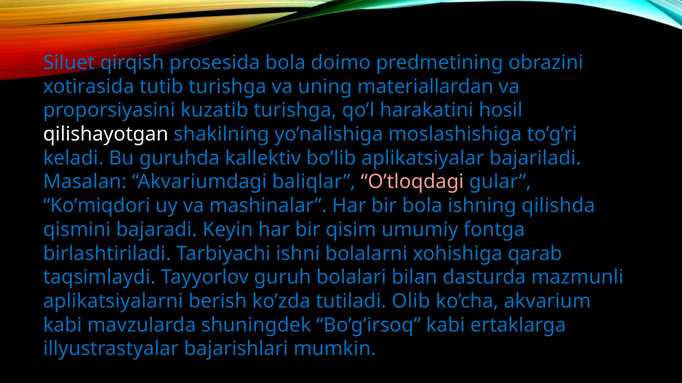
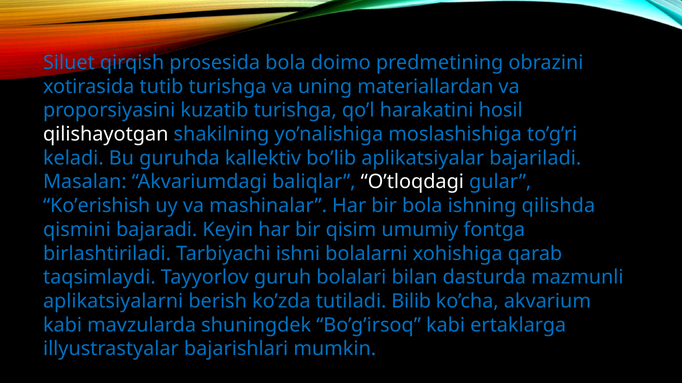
O’tloqdagi colour: pink -> white (412, 182)
Ko’miqdori: Ko’miqdori -> Ko’erishish (97, 206)
Olib: Olib -> Bilib (411, 302)
